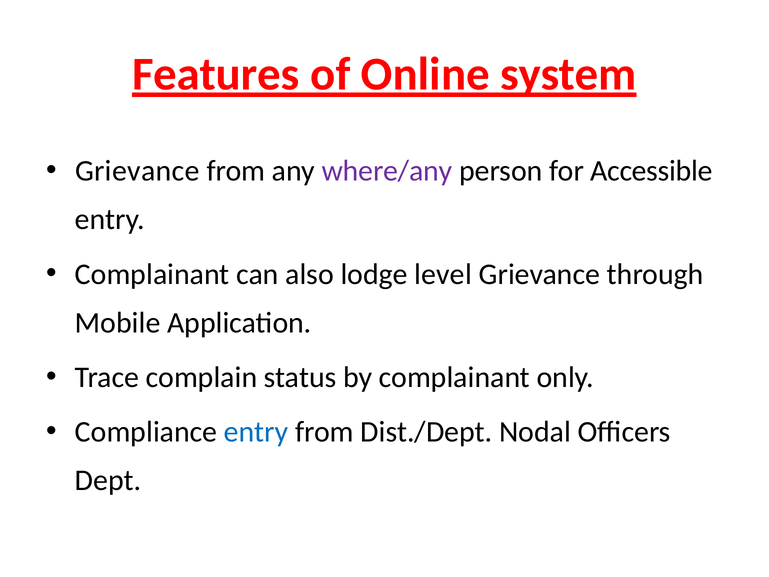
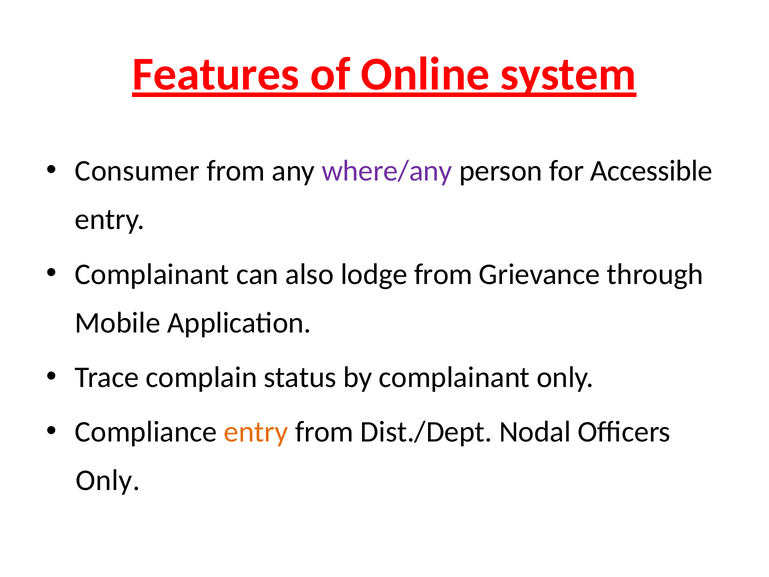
Grievance: Grievance -> Consumer (137, 171)
lodge level: level -> from (443, 274)
entry colour: blue -> orange (256, 432)
Dept: Dept -> Only (108, 480)
